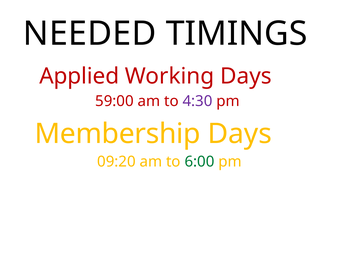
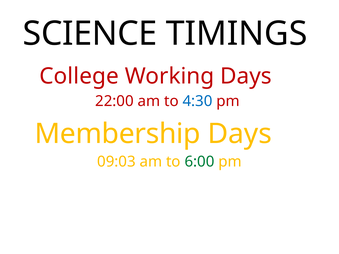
NEEDED: NEEDED -> SCIENCE (90, 34)
Applied: Applied -> College (79, 76)
59:00: 59:00 -> 22:00 (114, 101)
4:30 colour: purple -> blue (198, 101)
09:20: 09:20 -> 09:03 (116, 162)
